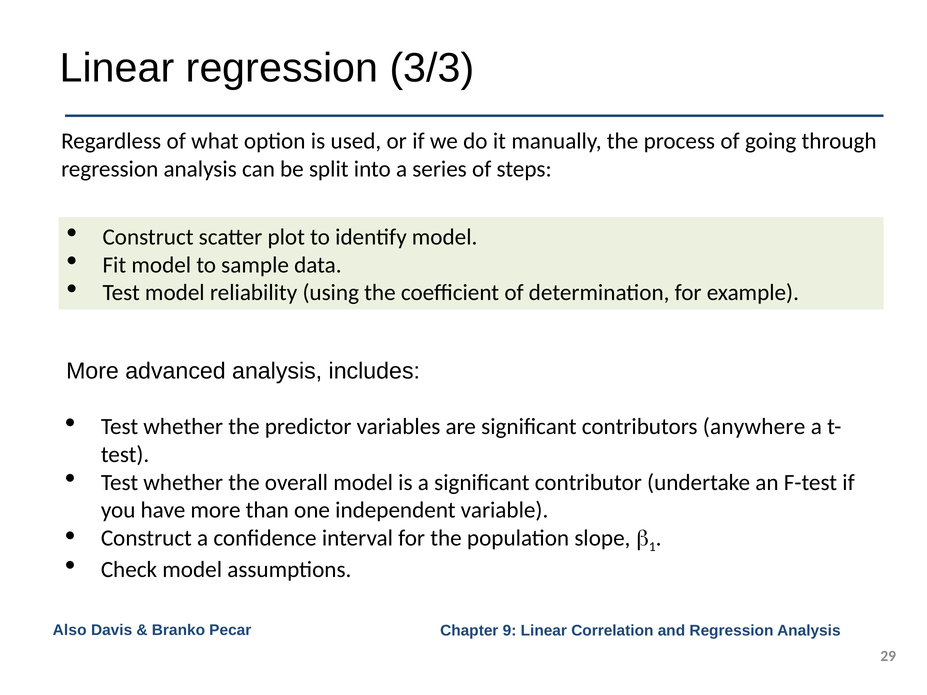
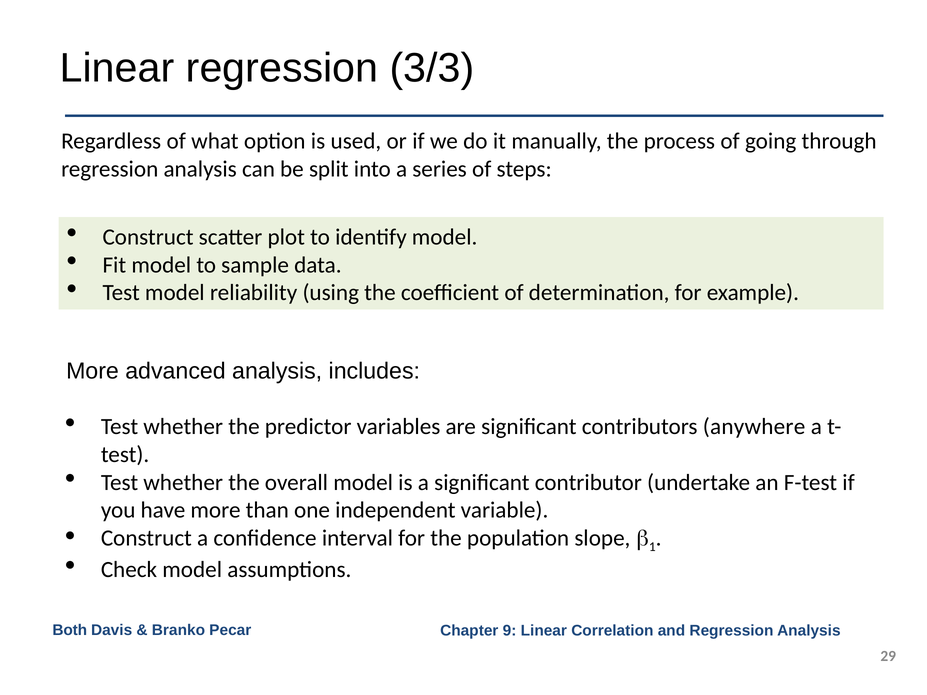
Also: Also -> Both (70, 630)
